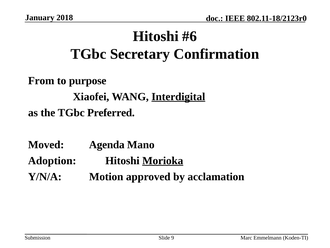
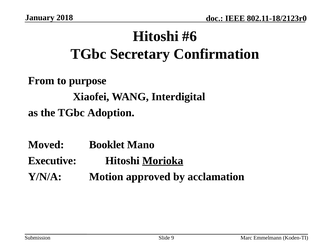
Interdigital underline: present -> none (178, 96)
Preferred: Preferred -> Adoption (111, 112)
Agenda: Agenda -> Booklet (107, 144)
Adoption: Adoption -> Executive (52, 160)
